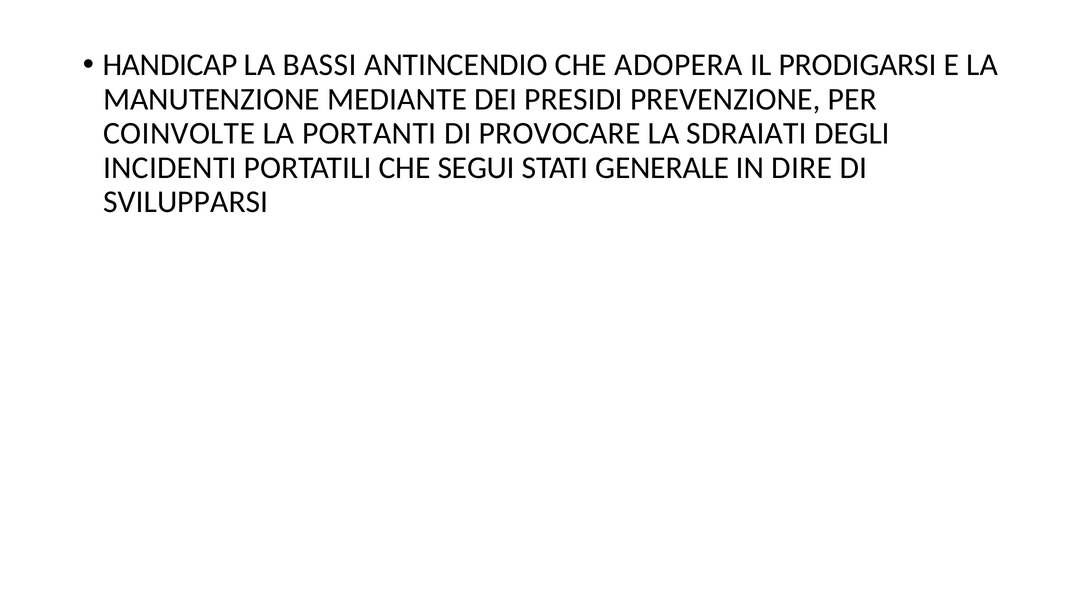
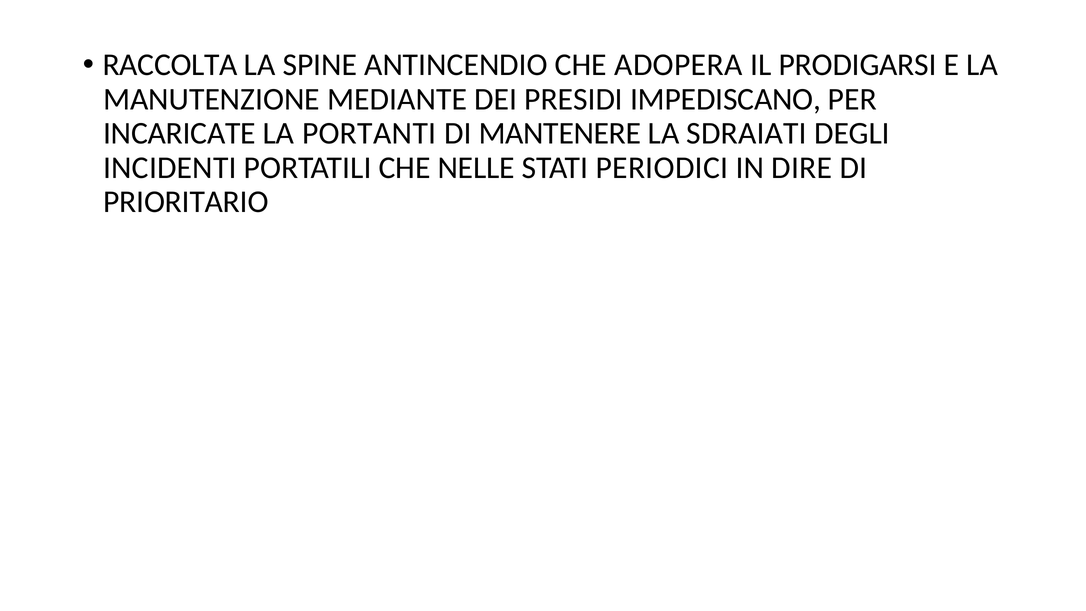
HANDICAP: HANDICAP -> RACCOLTA (170, 65)
BASSI: BASSI -> SPINE (320, 65)
PREVENZIONE: PREVENZIONE -> IMPEDISCANO (726, 99)
COINVOLTE: COINVOLTE -> INCARICATE (180, 133)
PROVOCARE: PROVOCARE -> MANTENERE (560, 133)
SEGUI: SEGUI -> NELLE (476, 168)
GENERALE: GENERALE -> PERIODICI (662, 168)
SVILUPPARSI: SVILUPPARSI -> PRIORITARIO (186, 202)
